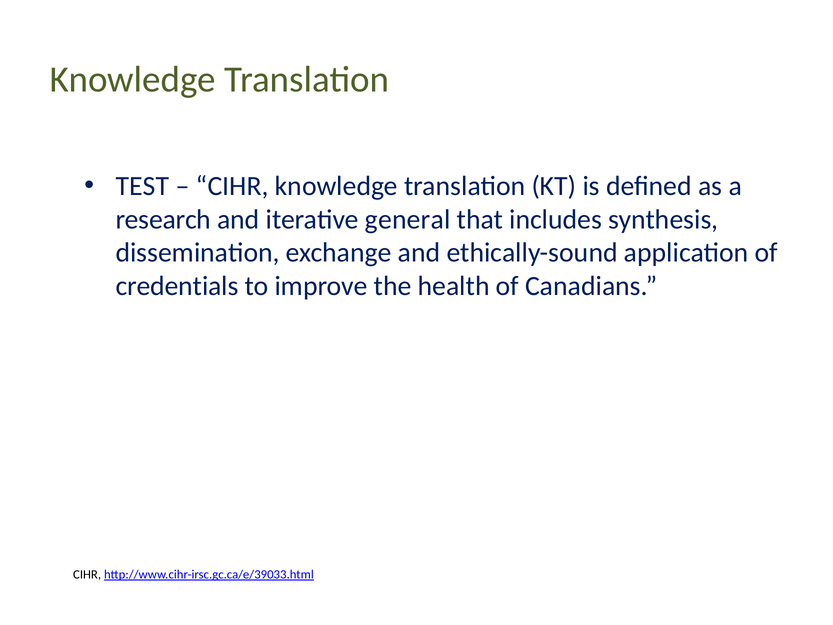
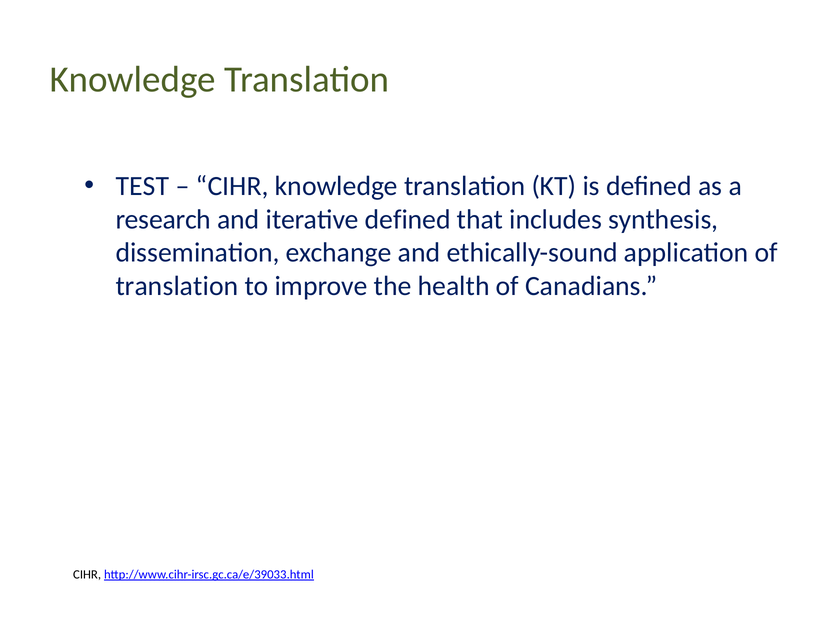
iterative general: general -> defined (408, 219)
credentials: credentials -> translation (177, 286)
